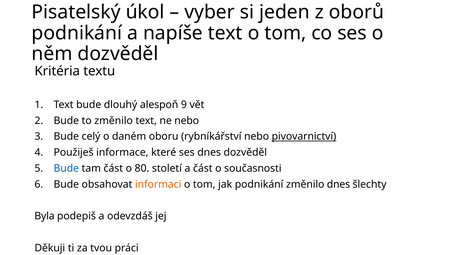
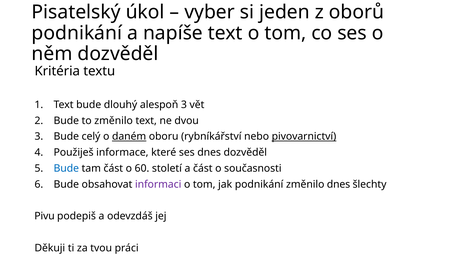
alespoň 9: 9 -> 3 (184, 105)
ne nebo: nebo -> dvou (187, 121)
daném underline: none -> present (129, 136)
80: 80 -> 60 (142, 168)
informaci colour: orange -> purple (158, 184)
Byla: Byla -> Pivu (45, 216)
